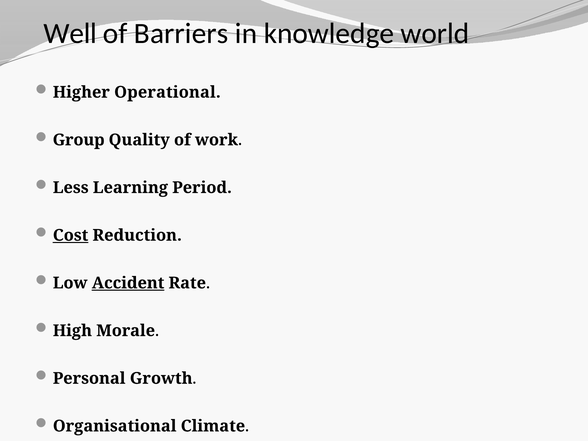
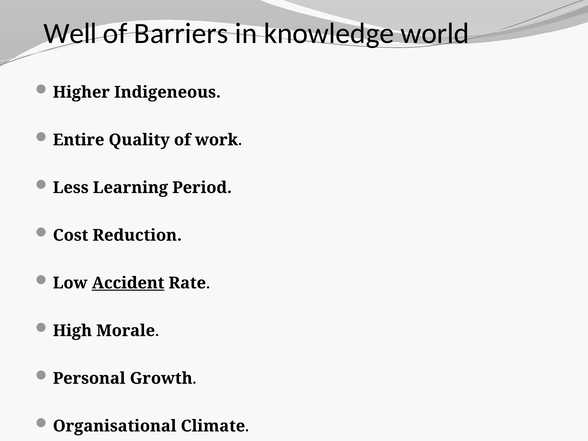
Operational: Operational -> Indigeneous (167, 92)
Group: Group -> Entire (79, 140)
Cost underline: present -> none (71, 235)
